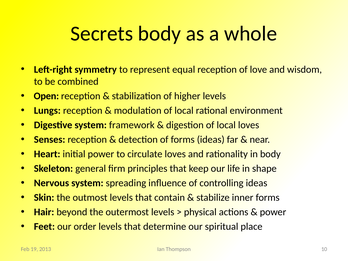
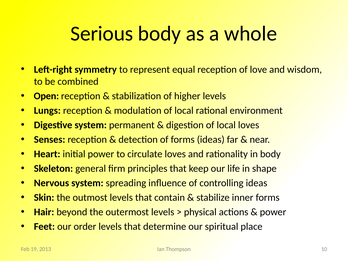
Secrets: Secrets -> Serious (102, 34)
framework: framework -> permanent (132, 125)
